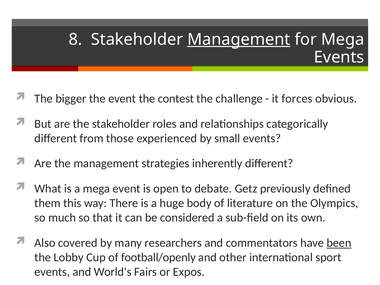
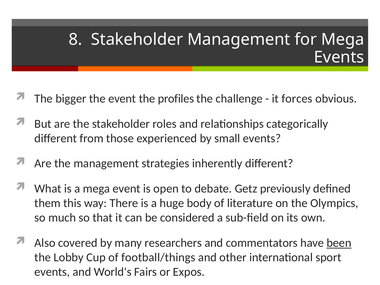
Management underline: present -> none (239, 40)
contest: contest -> profiles (176, 99)
football/openly: football/openly -> football/things (158, 257)
